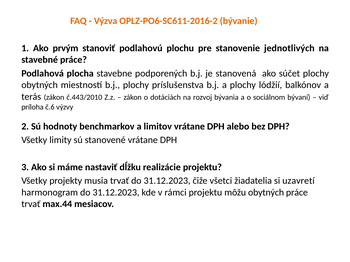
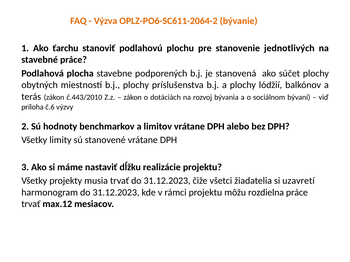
OPLZ-PO6-SC611-2016-2: OPLZ-PO6-SC611-2016-2 -> OPLZ-PO6-SC611-2064-2 (168, 21)
prvým: prvým -> ťarchu (66, 48)
môžu obytných: obytných -> rozdielna (266, 193)
max.44: max.44 -> max.12 (57, 204)
